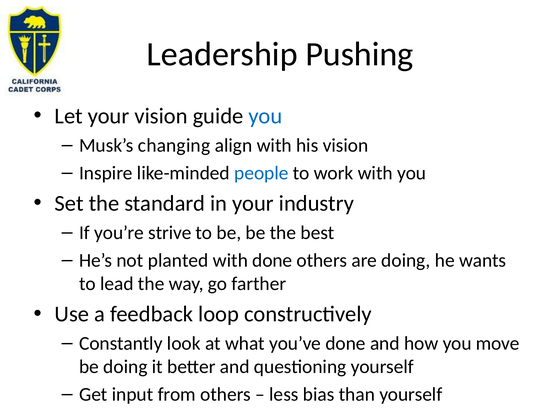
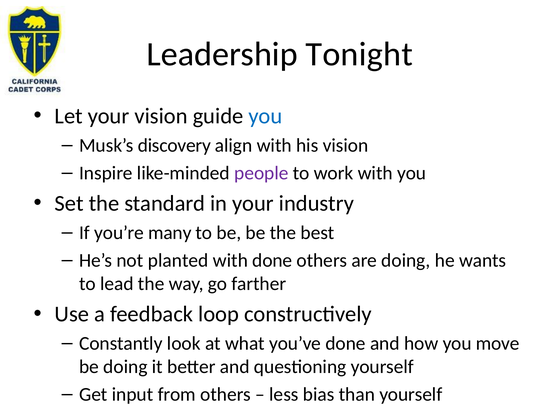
Pushing: Pushing -> Tonight (359, 54)
changing: changing -> discovery (174, 145)
people colour: blue -> purple (261, 173)
strive: strive -> many (170, 233)
